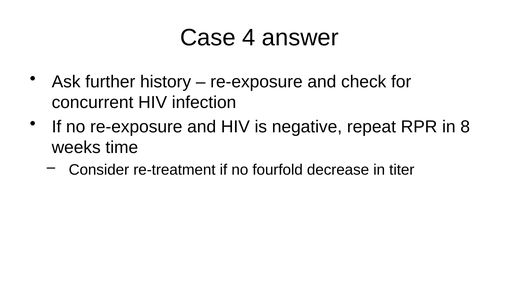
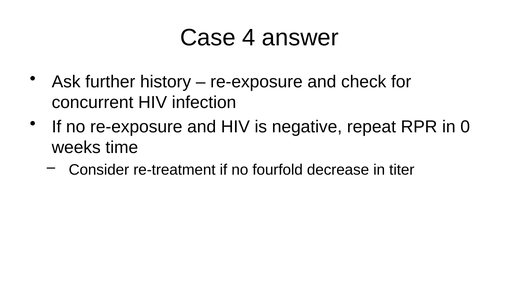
8: 8 -> 0 (465, 127)
